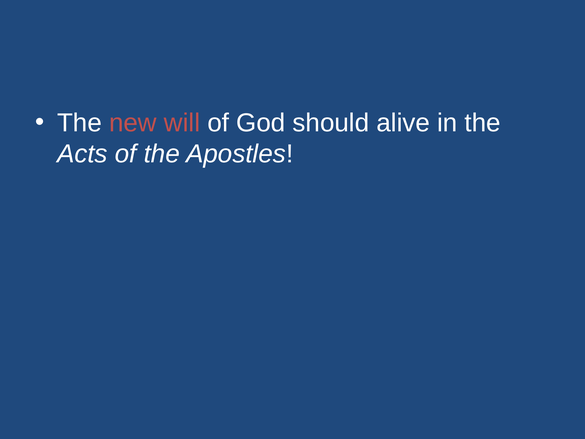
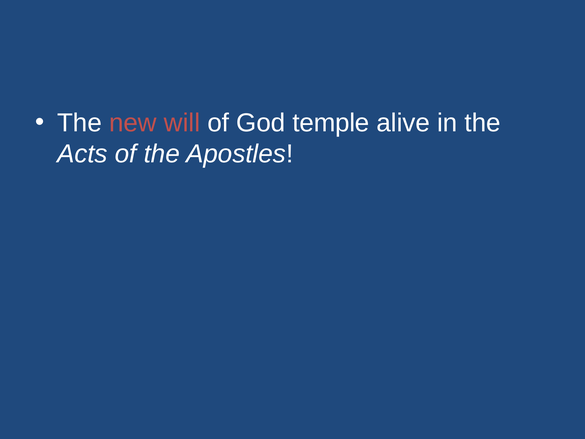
should: should -> temple (331, 123)
